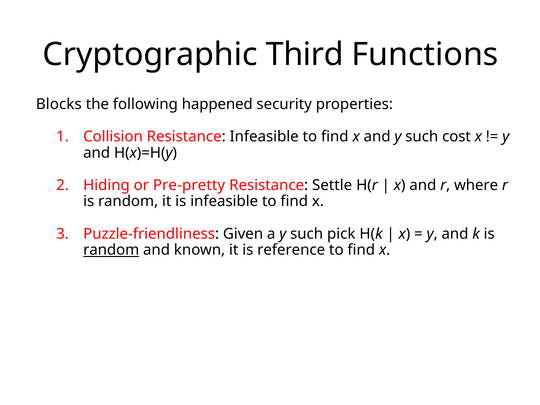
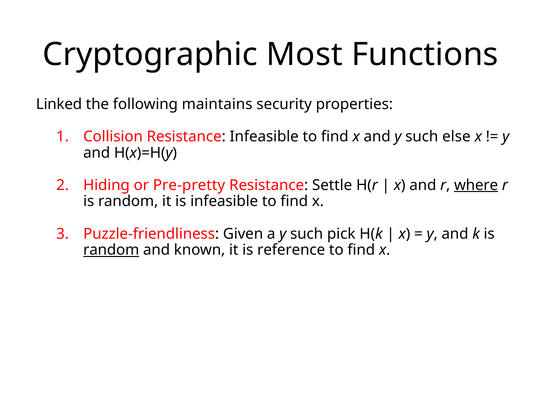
Third: Third -> Most (304, 55)
Blocks: Blocks -> Linked (59, 104)
happened: happened -> maintains (217, 104)
cost: cost -> else (456, 137)
where underline: none -> present (476, 185)
